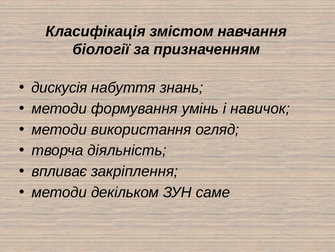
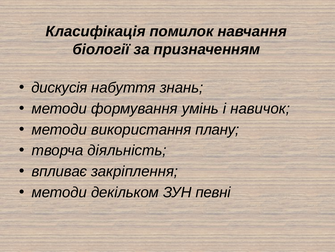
змістом: змістом -> помилок (182, 31)
огляд: огляд -> плану (217, 129)
саме: саме -> певні (213, 192)
